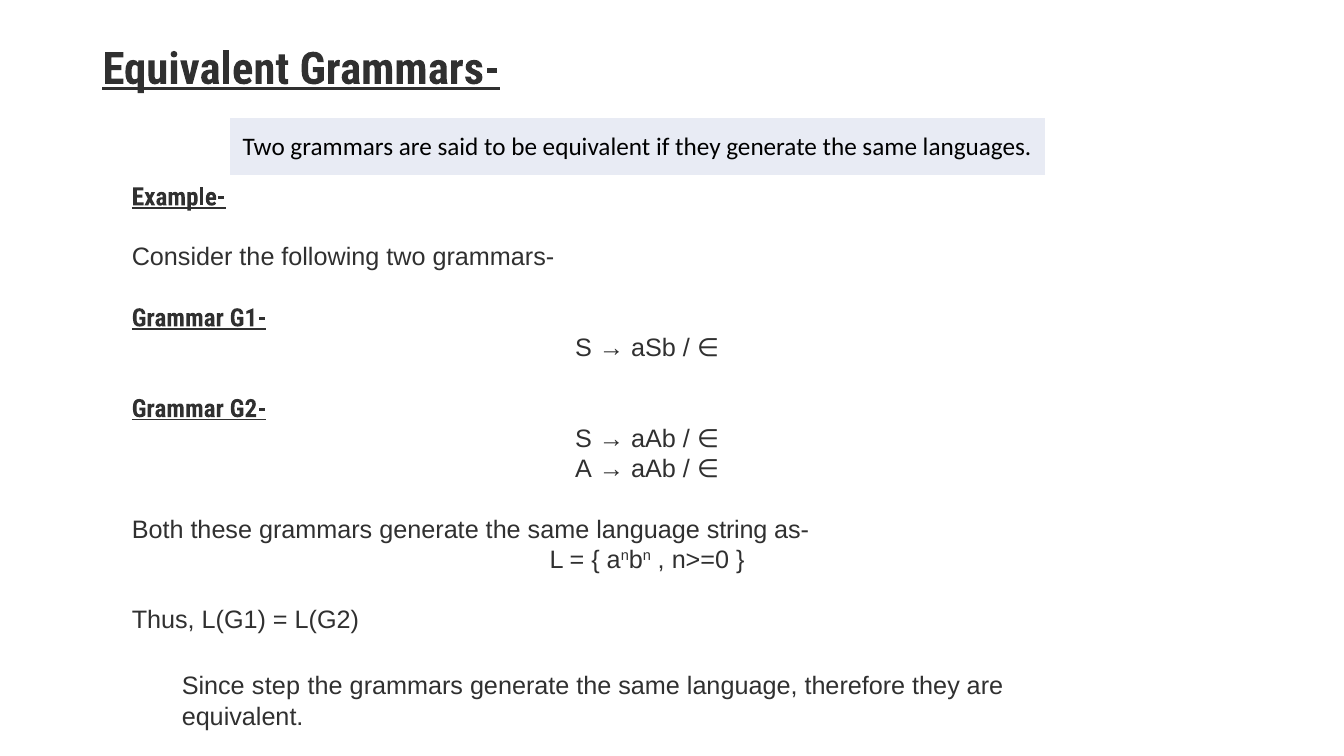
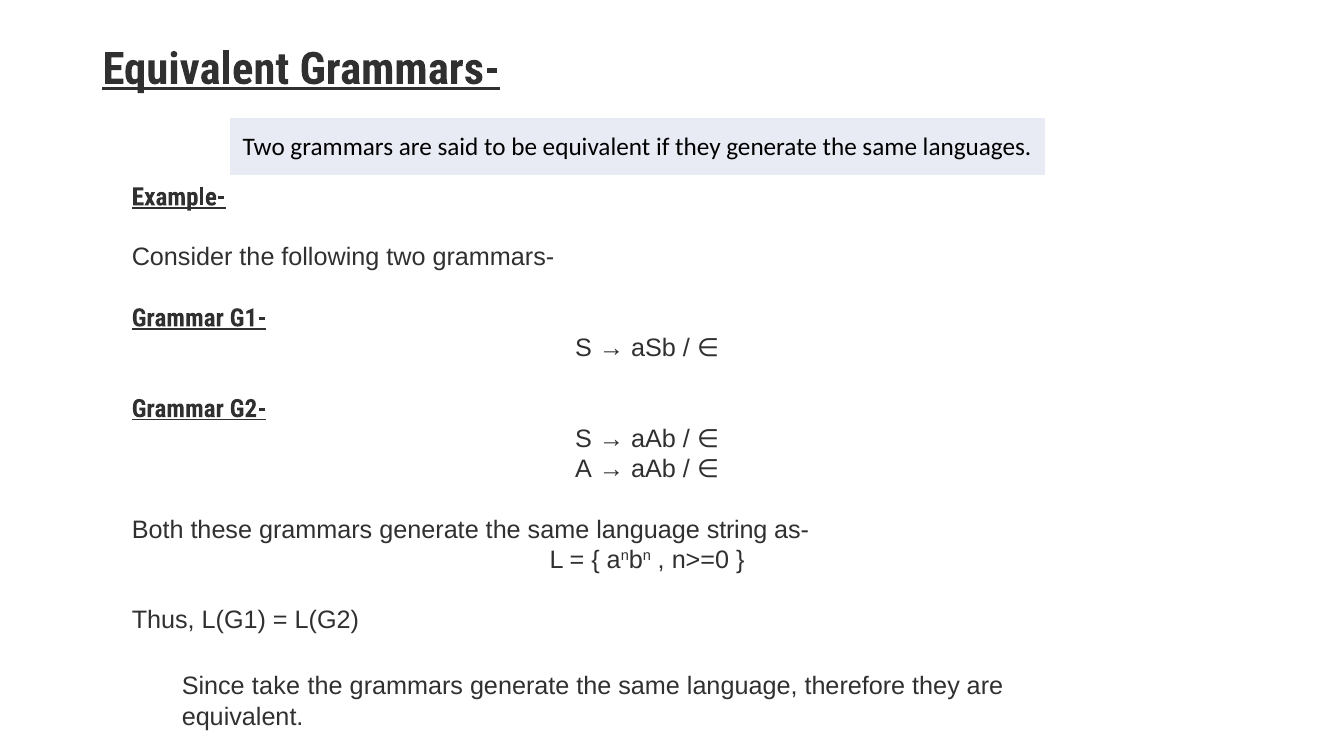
step: step -> take (276, 687)
